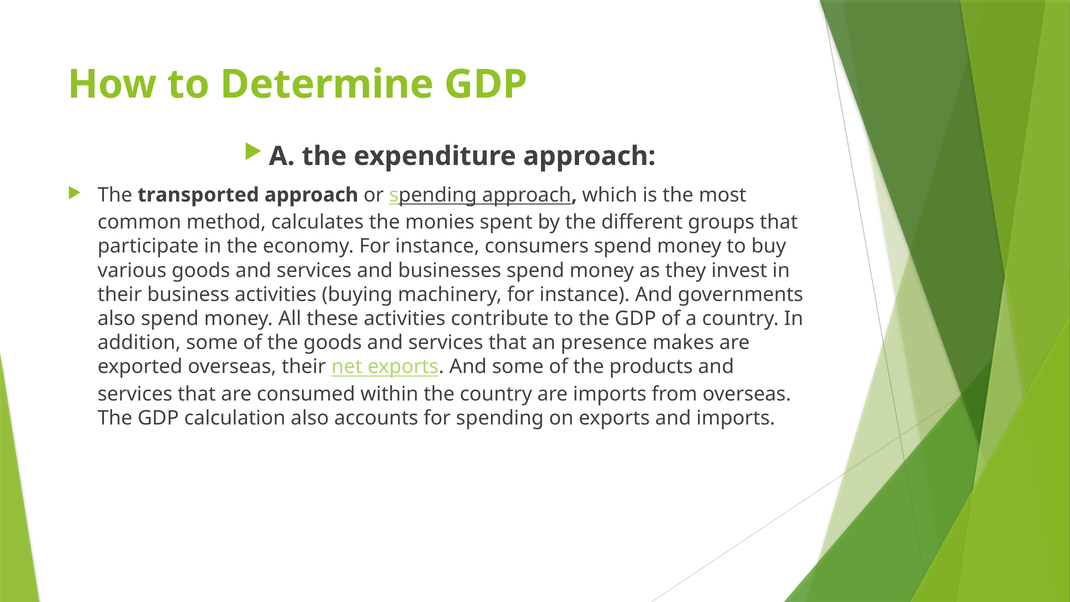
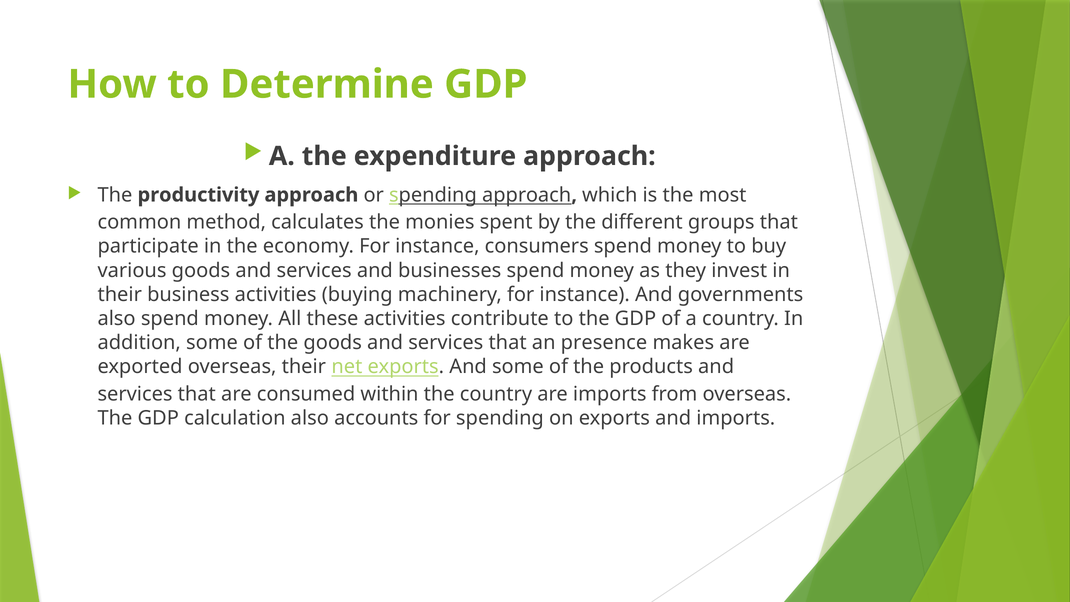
transported: transported -> productivity (198, 195)
